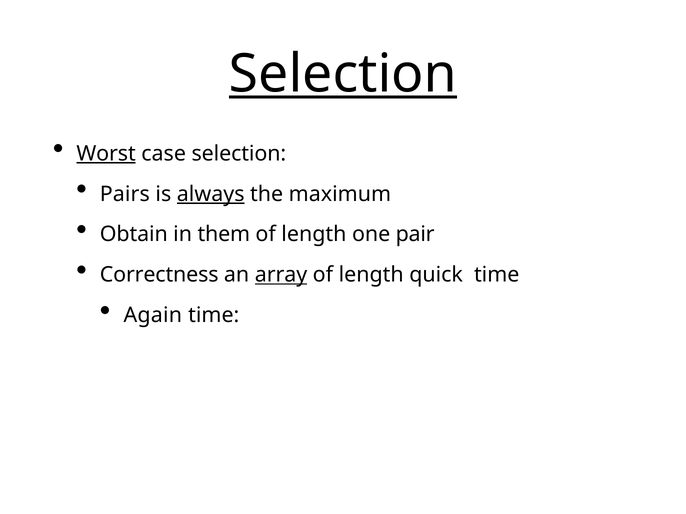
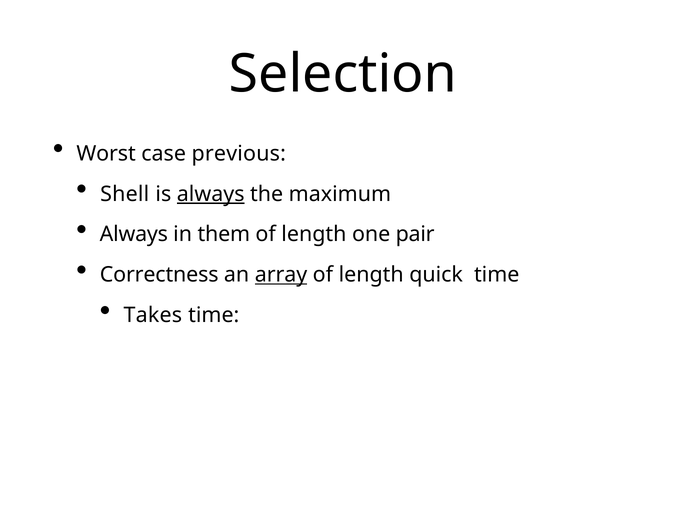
Selection underline: present -> none (343, 74)
Worst underline: present -> none (106, 154)
case selection: selection -> previous (239, 154)
Pairs: Pairs -> Shell (125, 194)
Obtain: Obtain -> Always (134, 235)
Again: Again -> Takes (153, 316)
